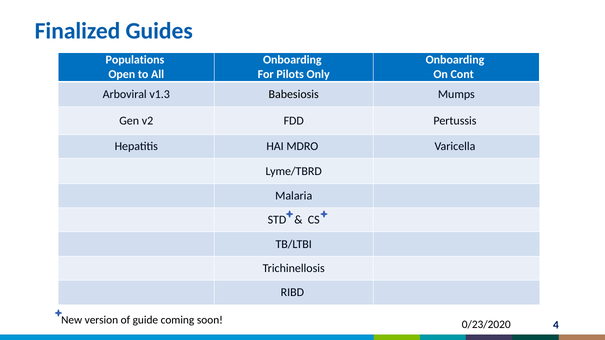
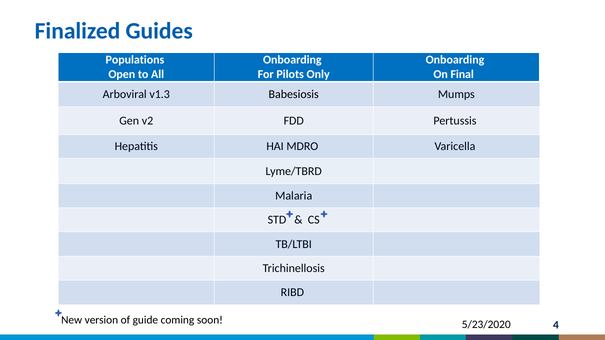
Cont: Cont -> Final (462, 75)
0/23/2020: 0/23/2020 -> 5/23/2020 (486, 325)
